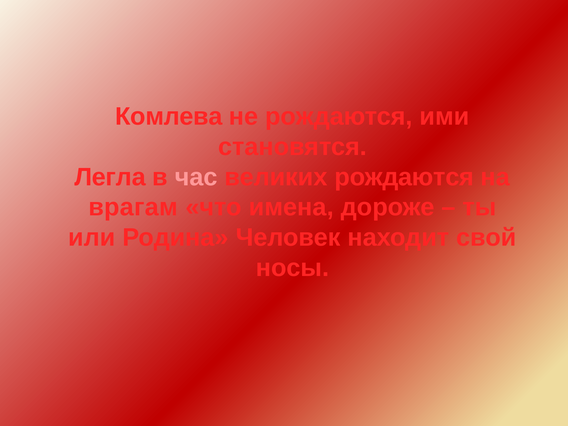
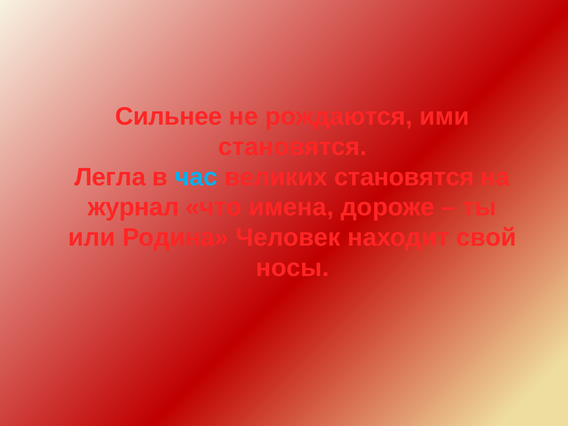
Комлева: Комлева -> Сильнее (169, 116)
час colour: pink -> light blue (196, 177)
великих рождаются: рождаются -> становятся (404, 177)
врагам: врагам -> журнал (133, 207)
